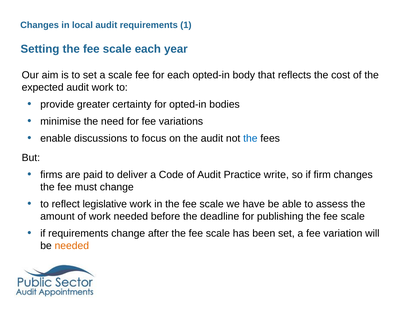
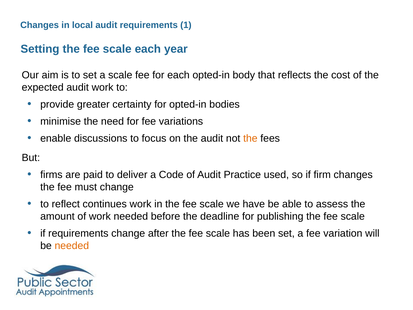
the colour: blue -> orange (250, 138)
write: write -> used (276, 174)
legislative: legislative -> continues (105, 204)
